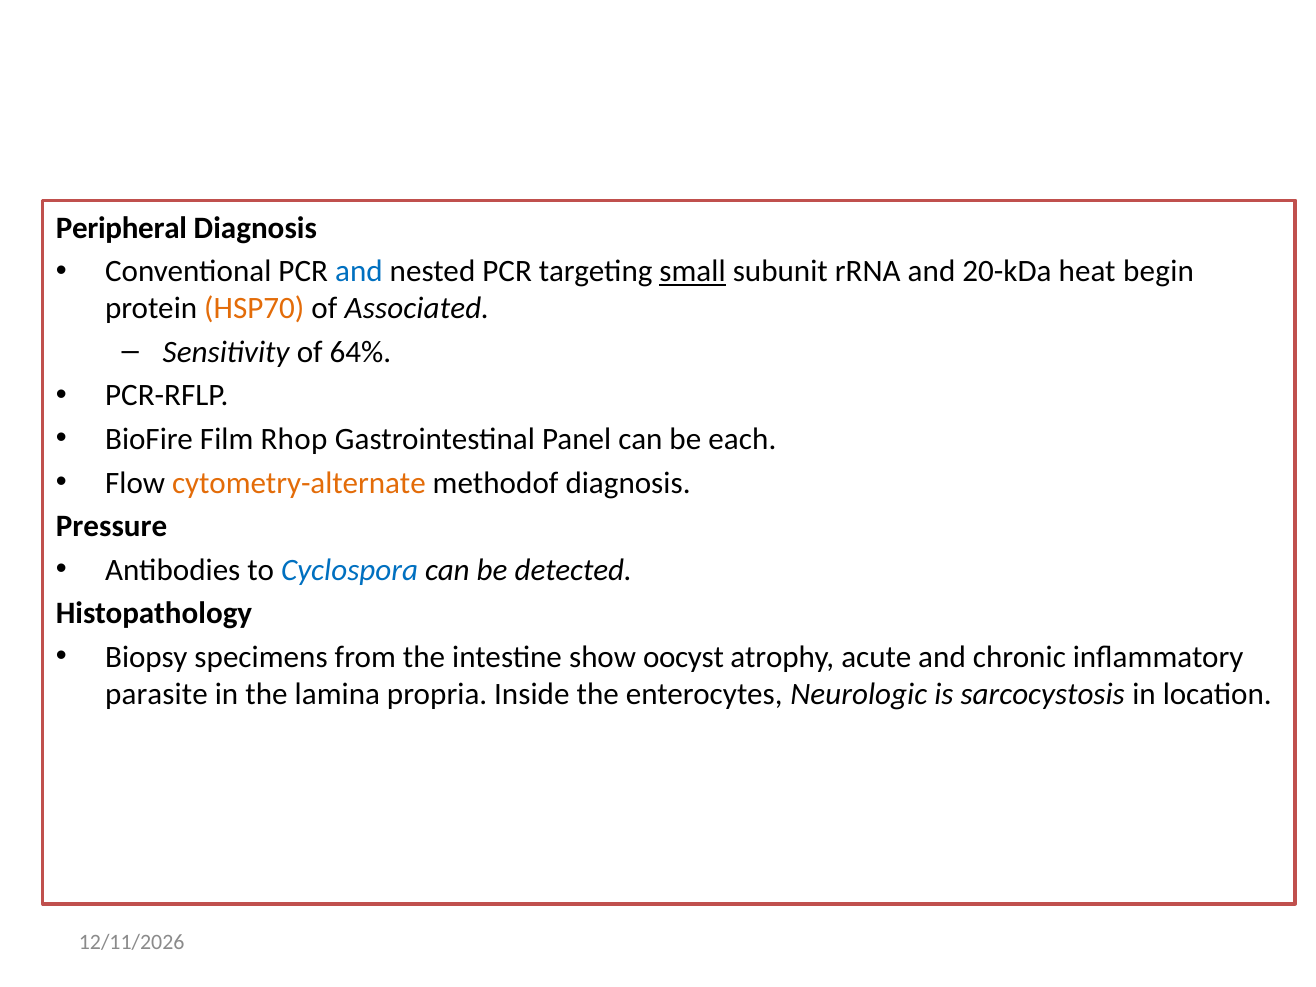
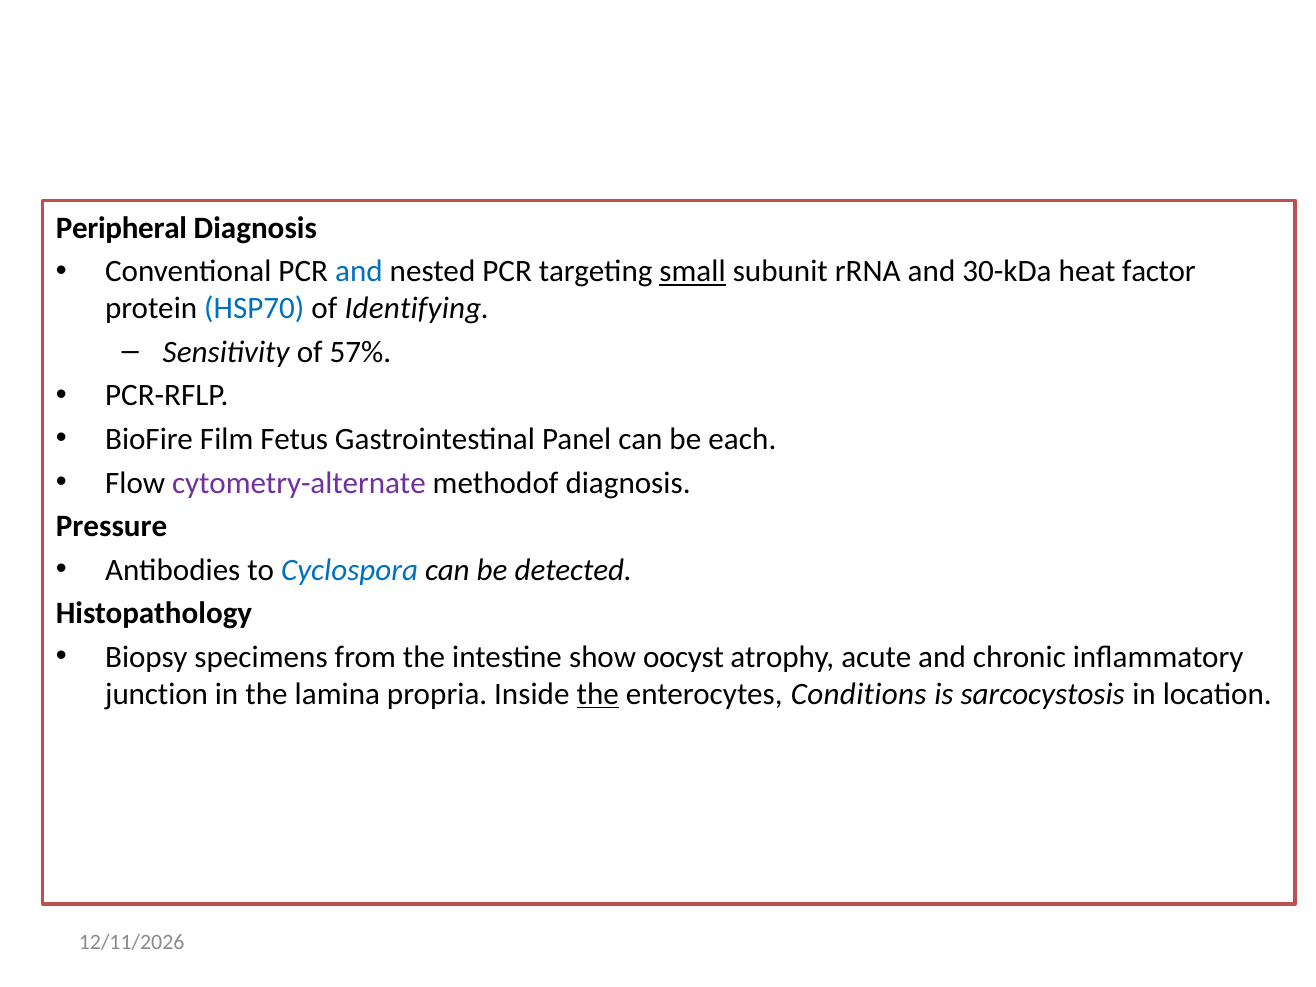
20-kDa: 20-kDa -> 30-kDa (1007, 271)
begin: begin -> factor (1159, 271)
HSP70 colour: orange -> blue (254, 309)
Associated: Associated -> Identifying (417, 309)
64%: 64% -> 57% (360, 352)
Rhop: Rhop -> Fetus (294, 439)
cytometry-alternate colour: orange -> purple (299, 483)
parasite: parasite -> junction (157, 694)
the underline: none -> present (598, 694)
Neurologic: Neurologic -> Conditions (859, 694)
